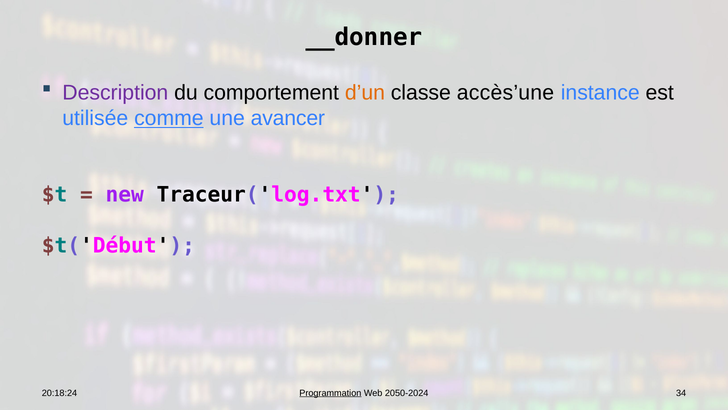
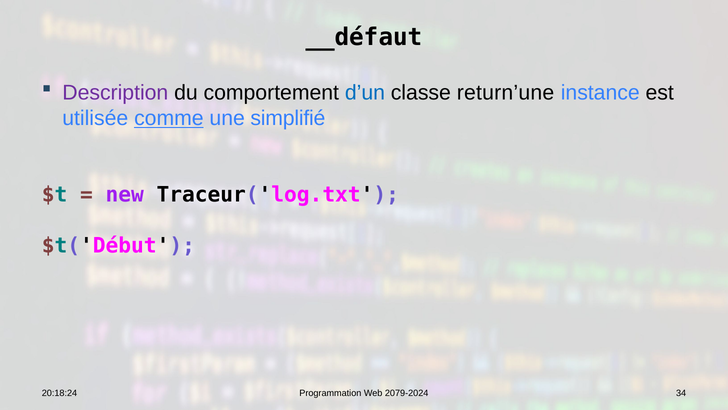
__donner: __donner -> __défaut (364, 37)
d’un colour: orange -> blue (365, 93)
accès’une: accès’une -> return’une (506, 93)
avancer: avancer -> simplifié (288, 118)
Programmation underline: present -> none (330, 393)
2050-2024: 2050-2024 -> 2079-2024 (407, 393)
